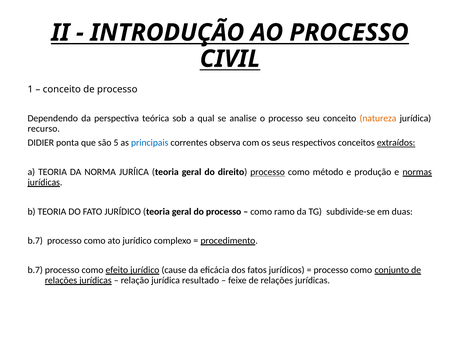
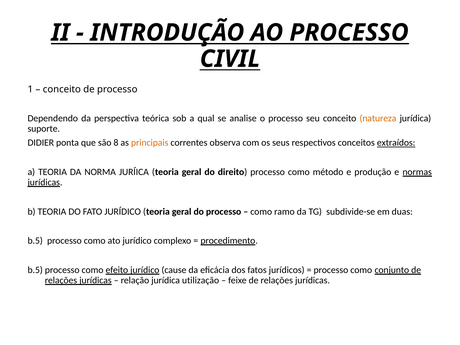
recurso: recurso -> suporte (44, 129)
5: 5 -> 8 (116, 143)
principais colour: blue -> orange (150, 143)
processo underline: present -> none (268, 172)
b.7: b.7 -> b.5 (35, 241)
b.7: b.7 -> b.5 (35, 270)
resultado: resultado -> utilização (201, 280)
